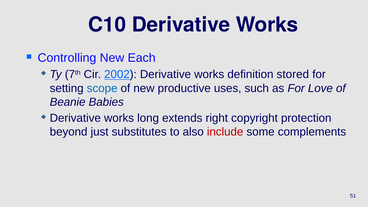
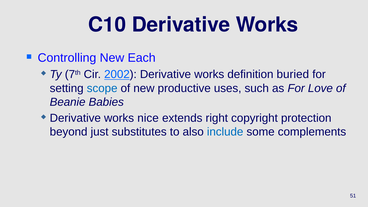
stored: stored -> buried (293, 74)
long: long -> nice (148, 118)
include colour: red -> blue (225, 132)
